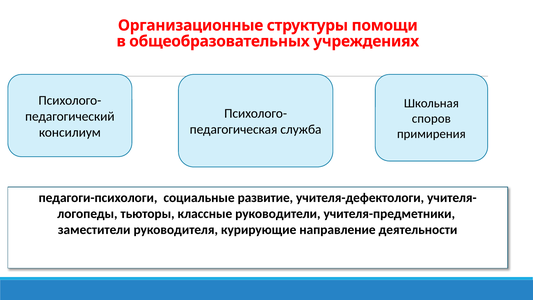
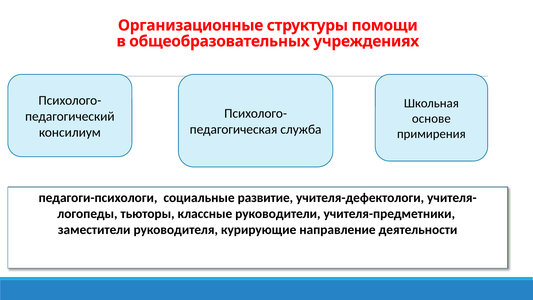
споров: споров -> основе (431, 119)
